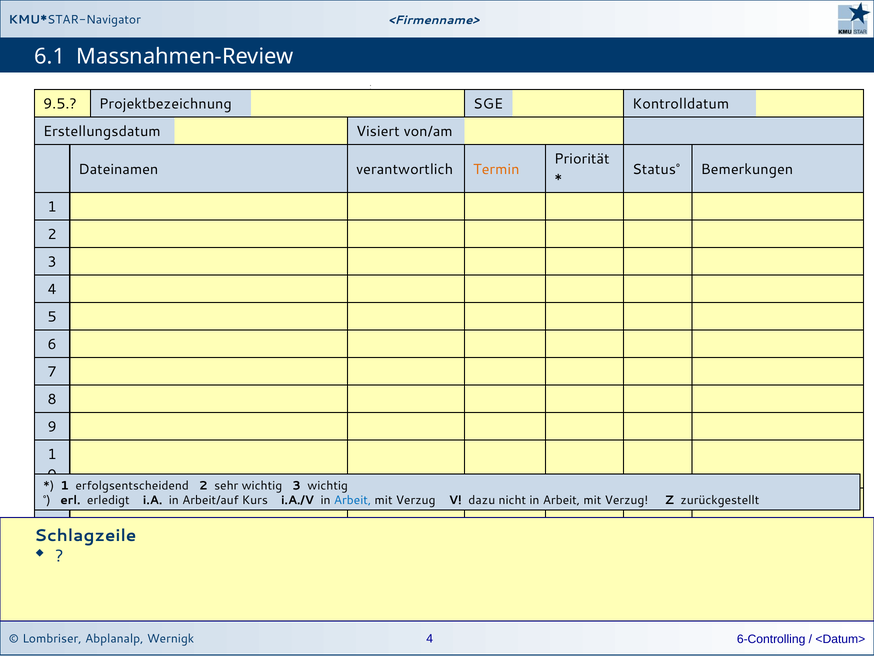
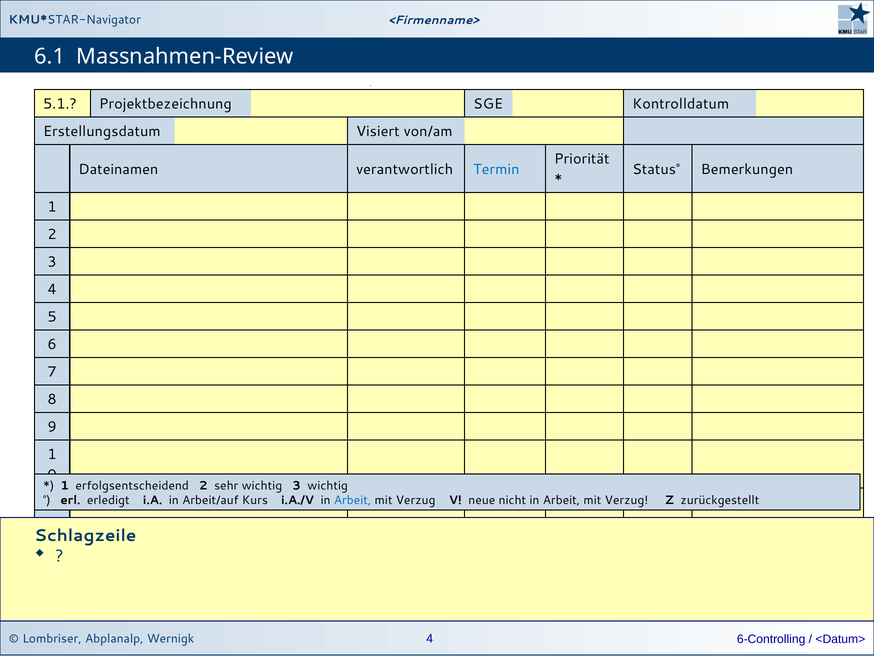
9.5: 9.5 -> 5.1 (60, 104)
Termin colour: orange -> blue (496, 169)
dazu: dazu -> neue (482, 500)
